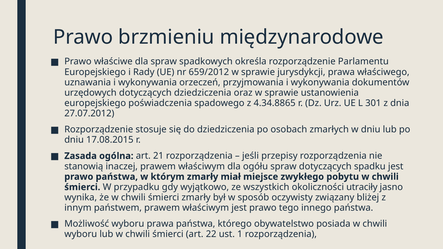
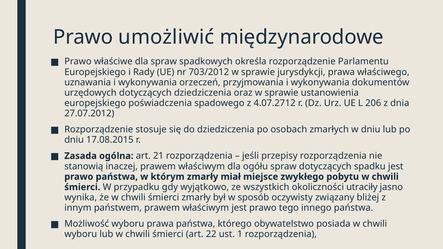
brzmieniu: brzmieniu -> umożliwić (166, 37)
659/2012: 659/2012 -> 703/2012 (209, 72)
4.34.8865: 4.34.8865 -> 4.07.2712 (275, 103)
301: 301 -> 206 (373, 103)
